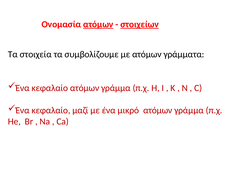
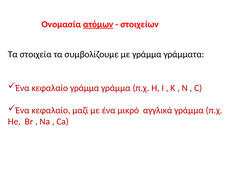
στοιχείων underline: present -> none (140, 24)
με ατόμων: ατόμων -> γράμμα (147, 54)
κεφαλαίο ατόμων: ατόμων -> γράμμα (85, 88)
μικρό ατόμων: ατόμων -> αγγλικά (158, 110)
